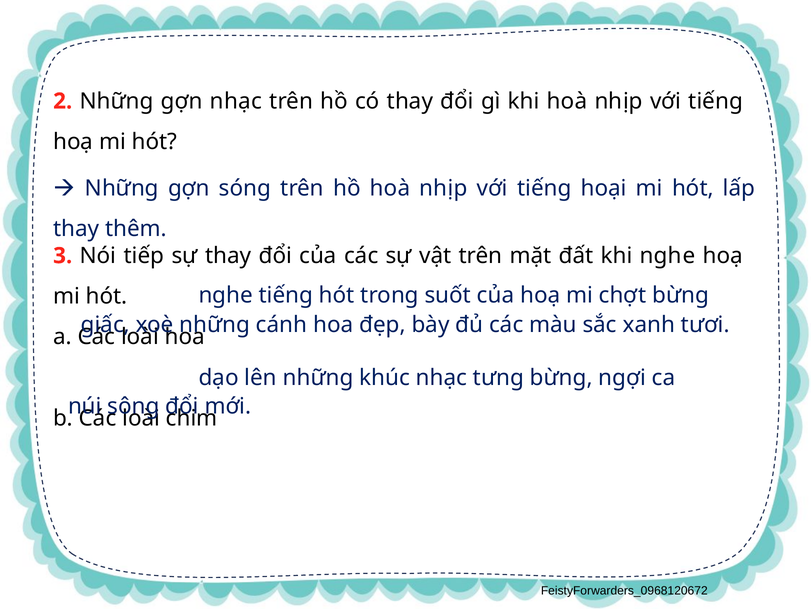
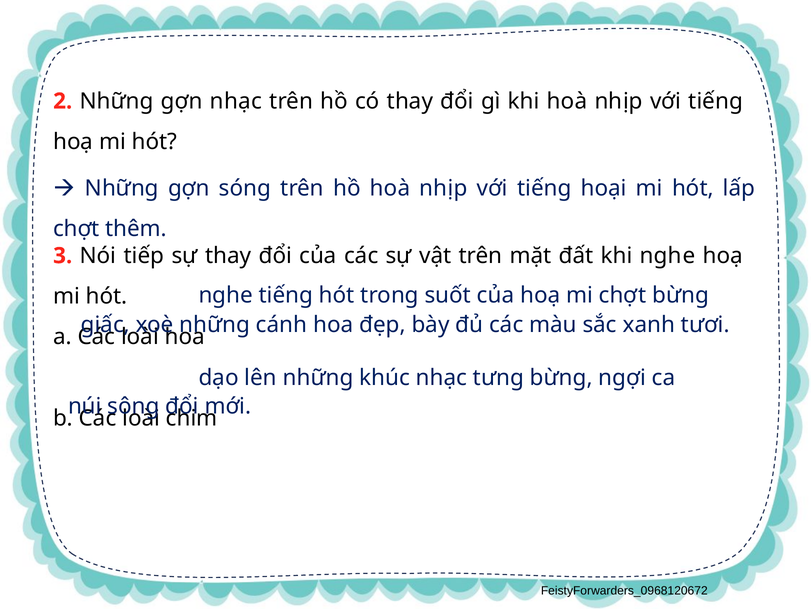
thay: thay -> chợt (76, 229)
